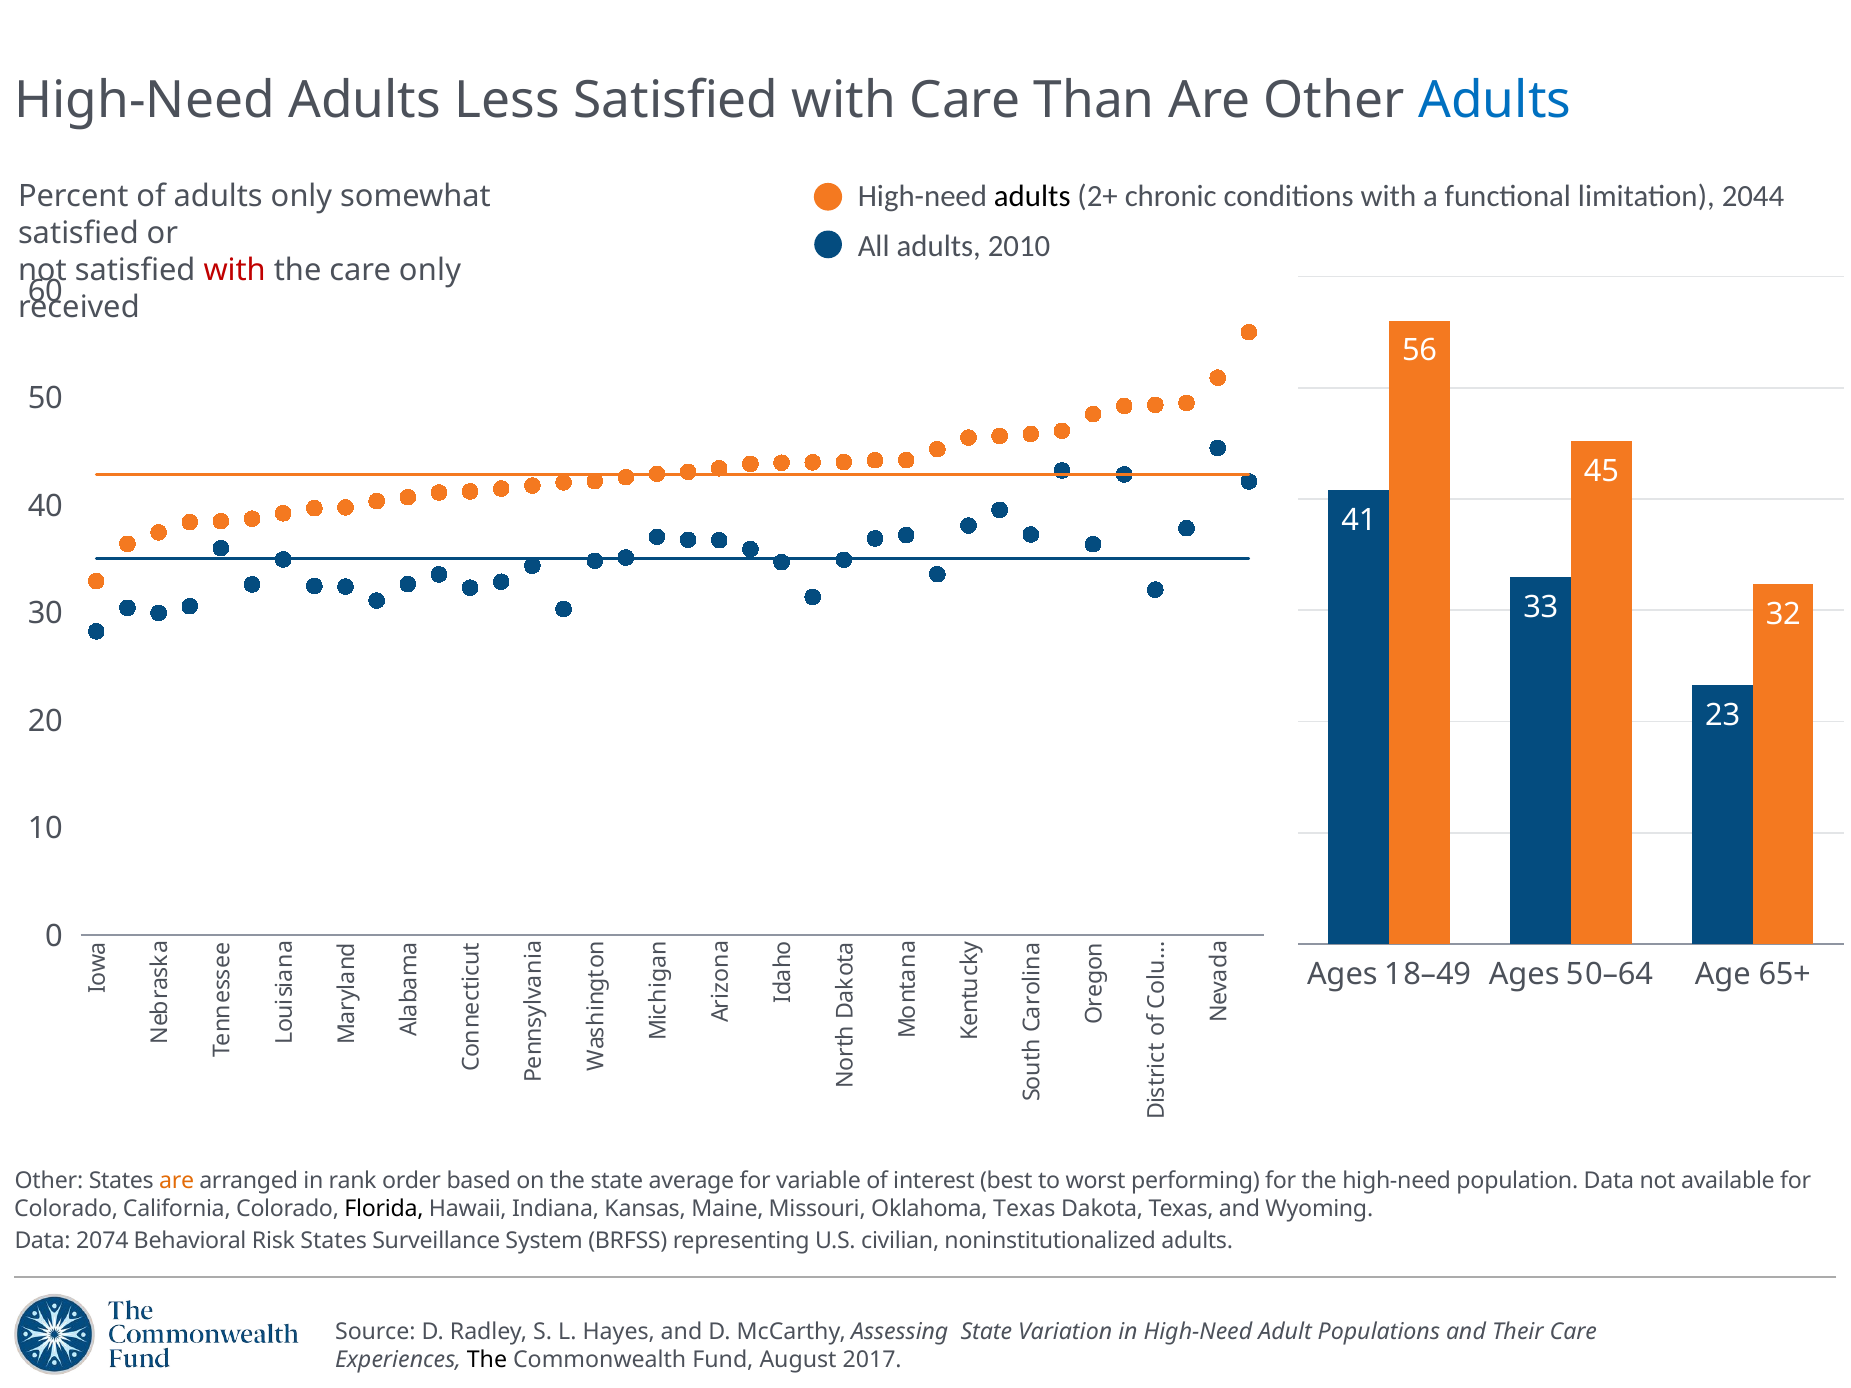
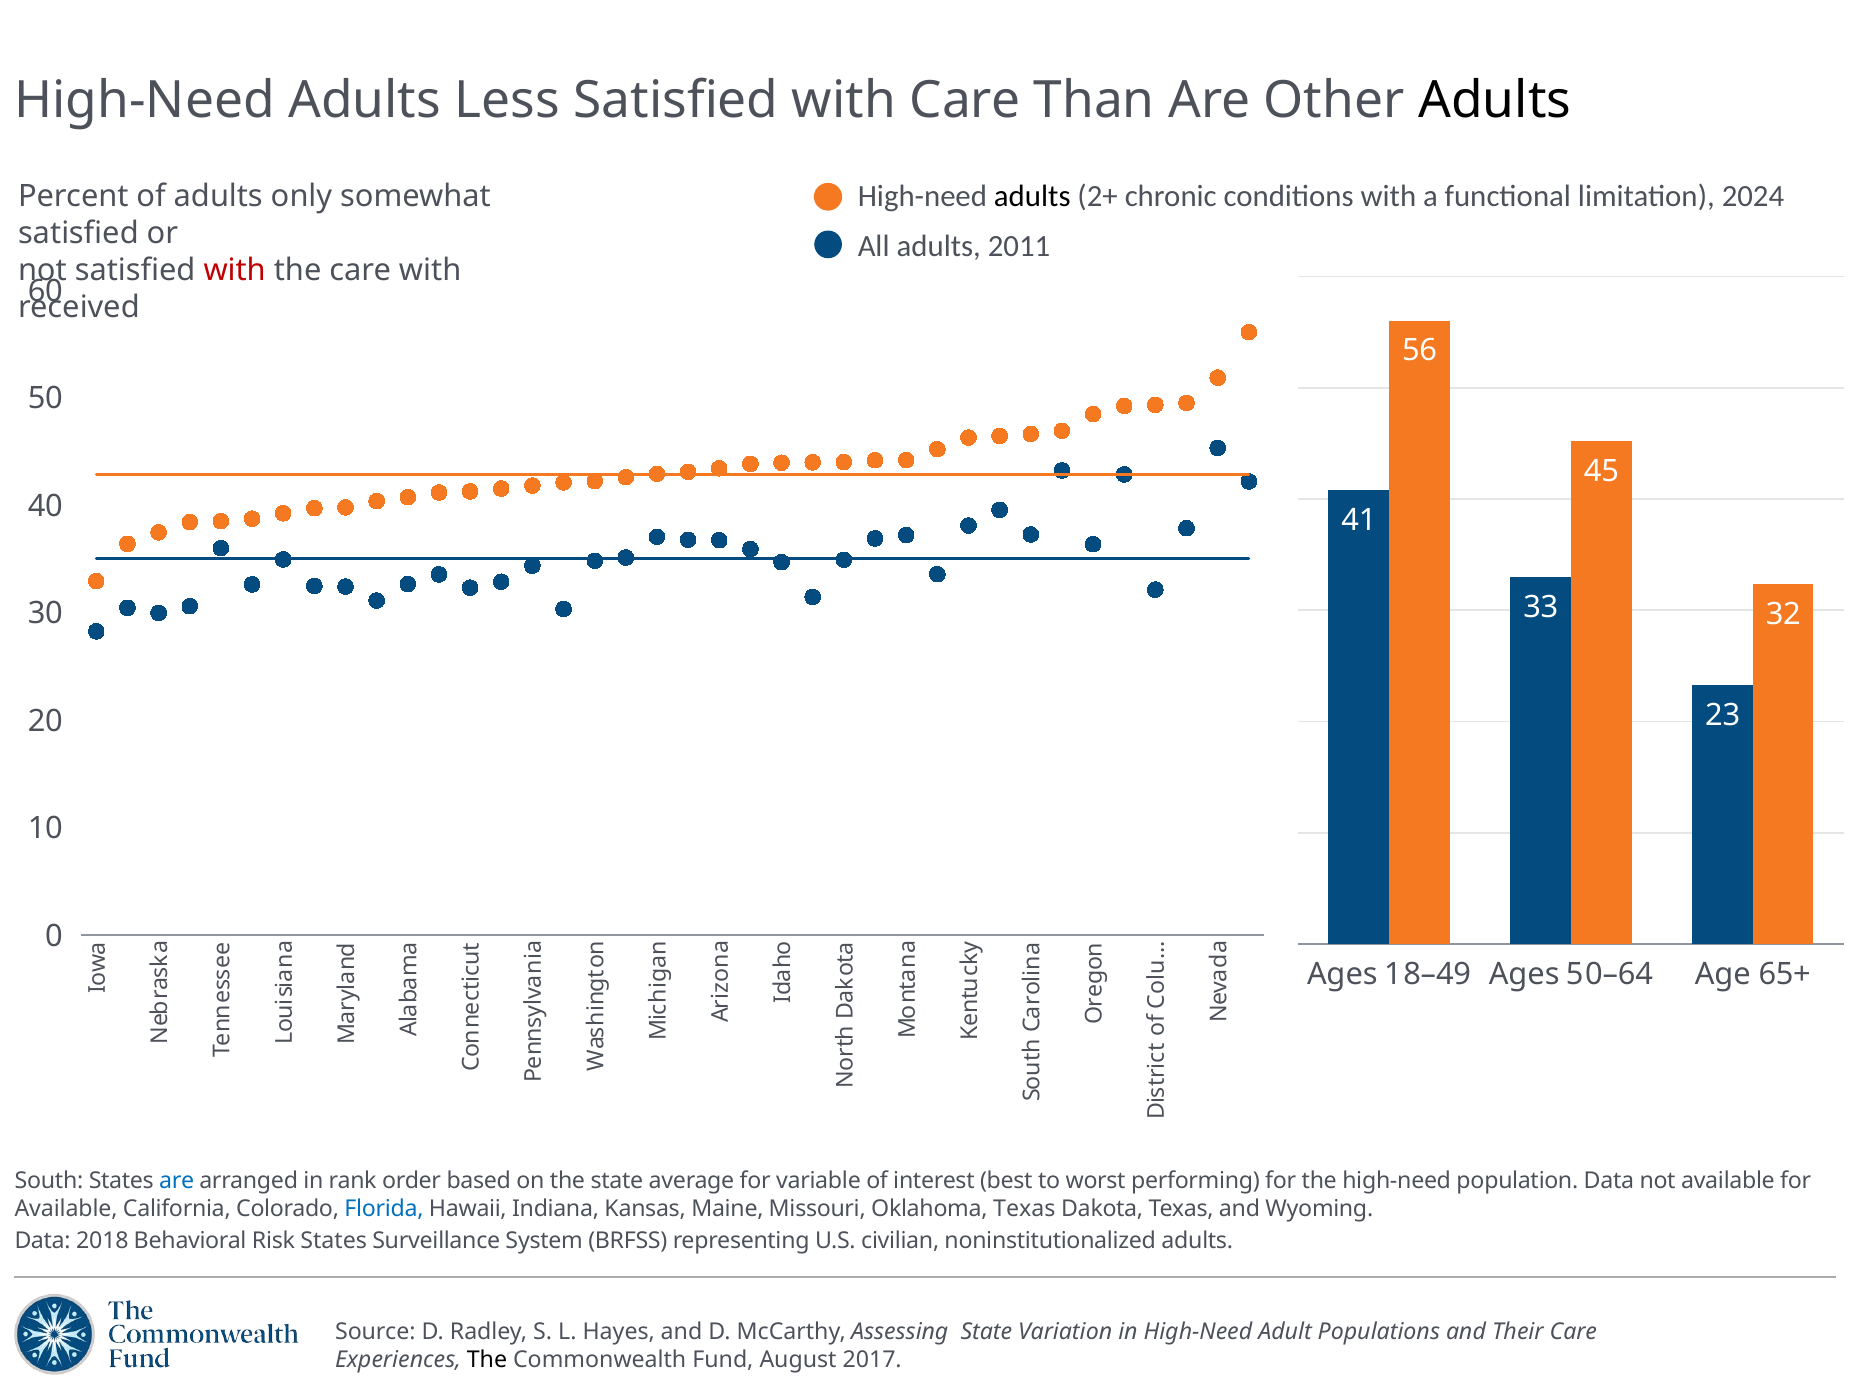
Adults colour: blue -> black (1495, 101)
2044: 2044 -> 2024 (1753, 197)
2010: 2010 -> 2011 (1019, 247)
care only: only -> with (430, 270)
Other: Other -> South (49, 1181)
are colour: orange -> blue (177, 1181)
Colorado: Colorado -> Available (66, 1209)
Florida colour: black -> blue (384, 1209)
2074: 2074 -> 2018 (102, 1241)
